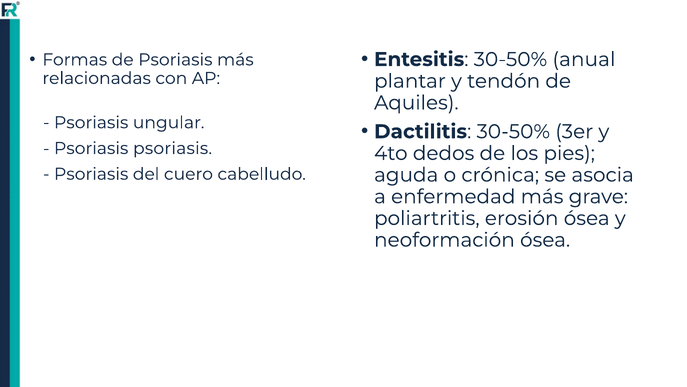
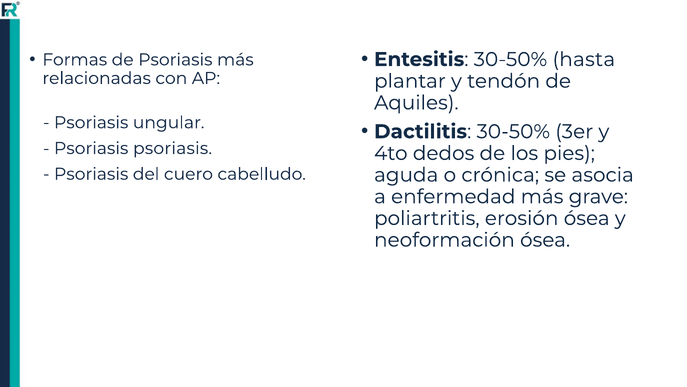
anual: anual -> hasta (584, 59)
